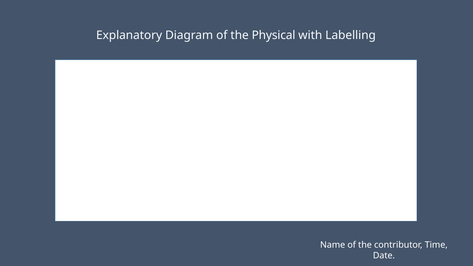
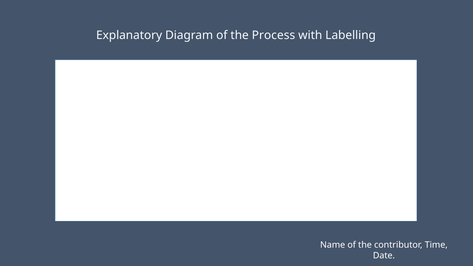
Physical: Physical -> Process (273, 35)
